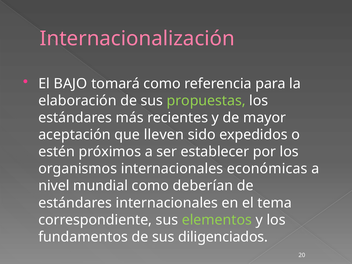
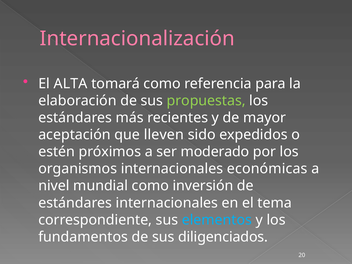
BAJO: BAJO -> ALTA (70, 84)
establecer: establecer -> moderado (215, 152)
deberían: deberían -> inversión (203, 186)
elementos colour: light green -> light blue (217, 220)
